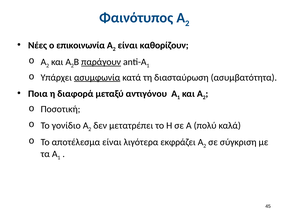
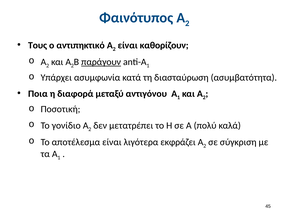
Νέες: Νέες -> Τους (38, 45)
επικοινωνία: επικοινωνία -> αντιπηκτικό (81, 45)
ασυμφωνία underline: present -> none (97, 77)
